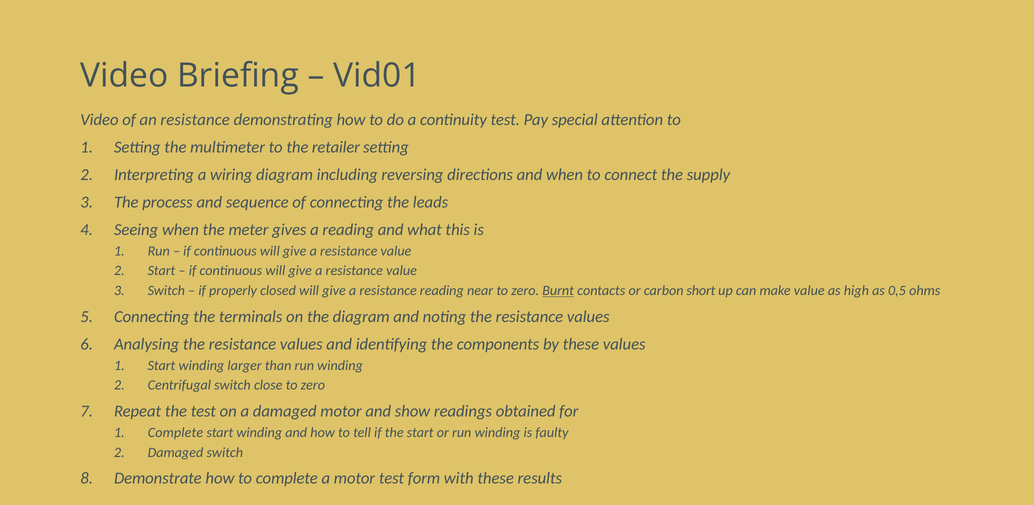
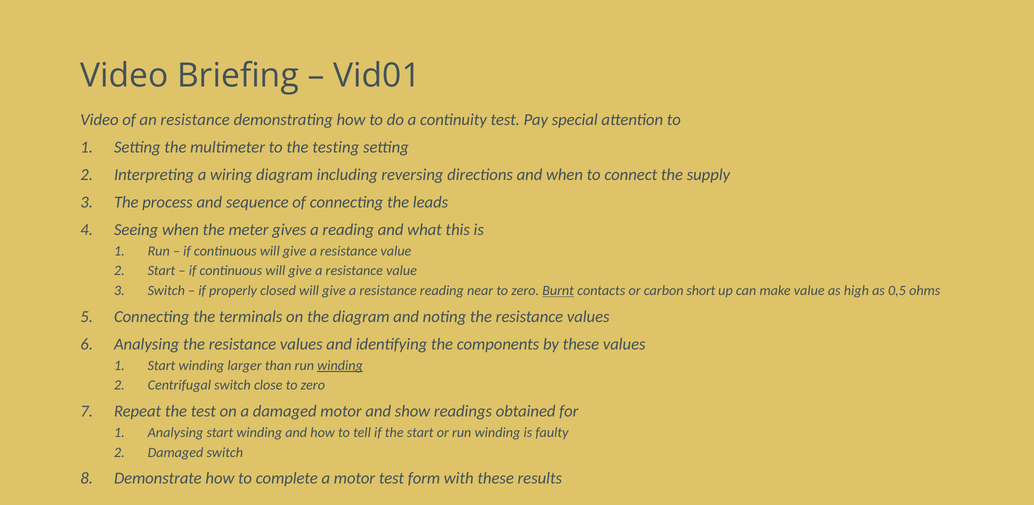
retailer: retailer -> testing (336, 147)
winding underline: none -> present (340, 366)
Complete: Complete -> Analysing (176, 433)
